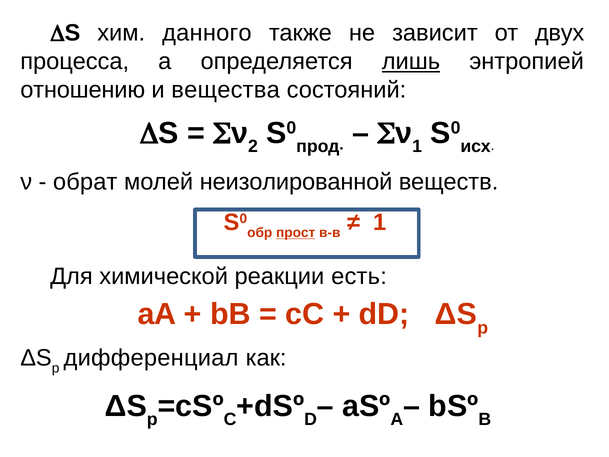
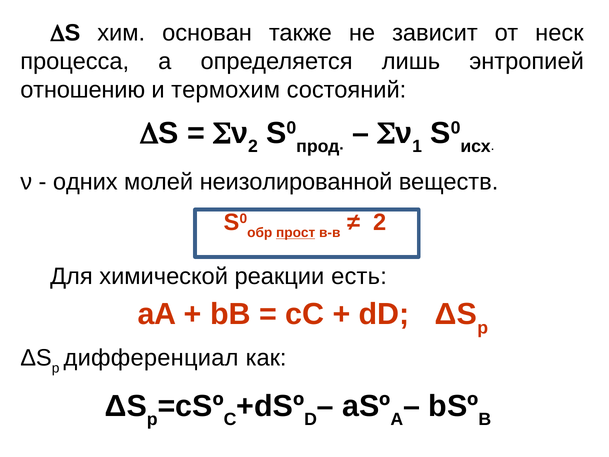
данного: данного -> основан (207, 33)
двух: двух -> неск (559, 33)
лишь underline: present -> none (411, 61)
вещества: вещества -> термохим (226, 90)
обрат: обрат -> одних (85, 182)
1: 1 -> 2 (380, 222)
